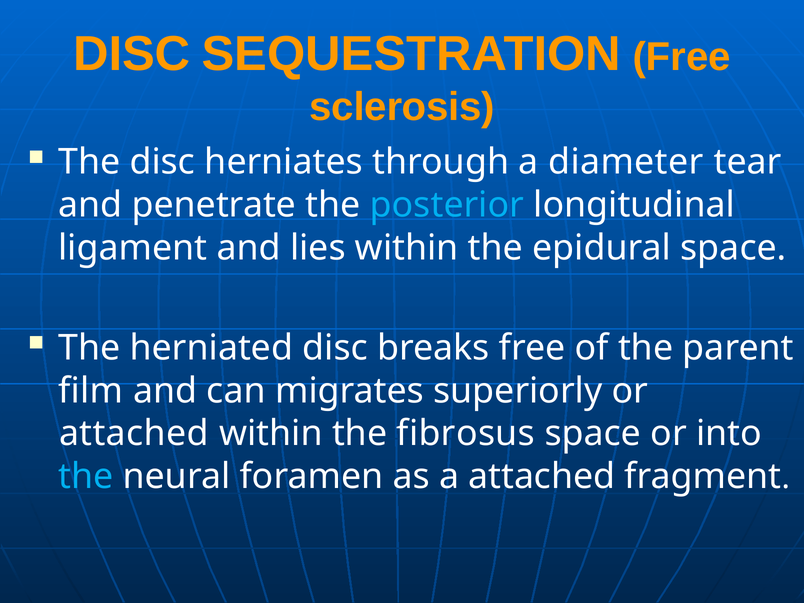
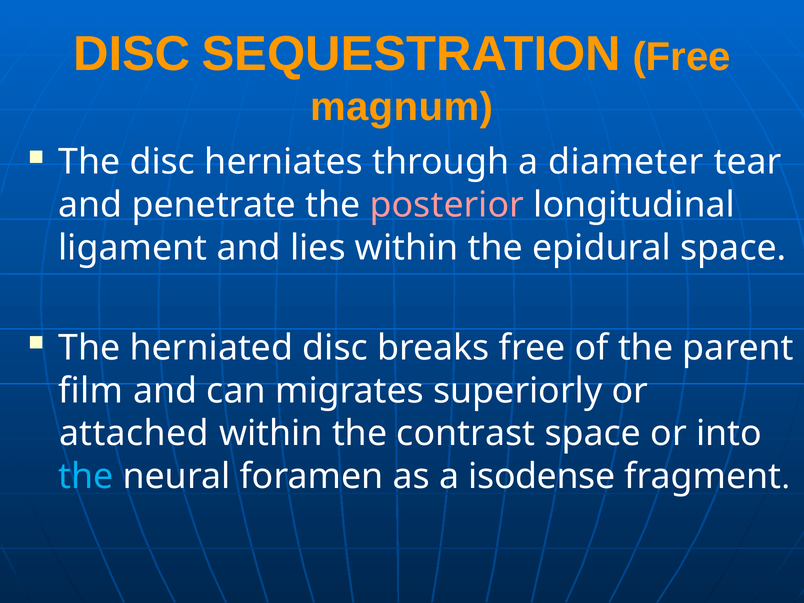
sclerosis: sclerosis -> magnum (402, 107)
posterior colour: light blue -> pink (447, 205)
fibrosus: fibrosus -> contrast (466, 434)
a attached: attached -> isodense (542, 476)
